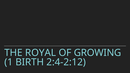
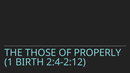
ROYAL: ROYAL -> THOSE (41, 53)
GROWING: GROWING -> PROPERLY (98, 53)
